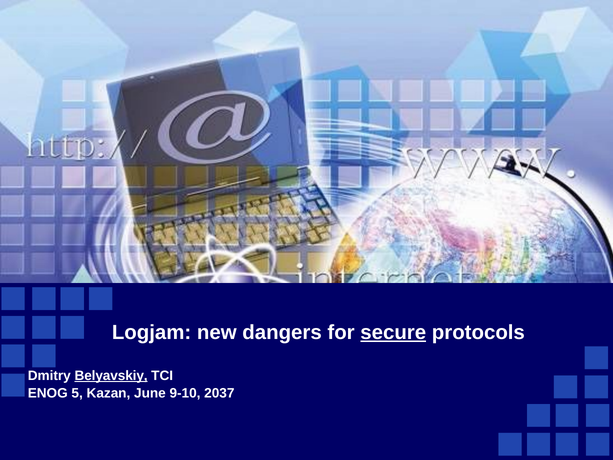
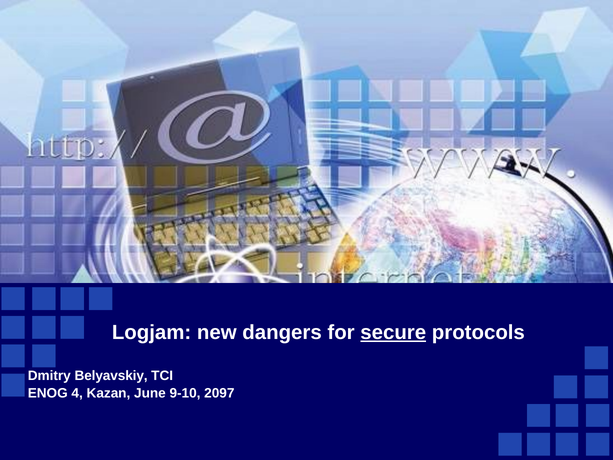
Belyavskiy underline: present -> none (111, 375)
5: 5 -> 4 (77, 393)
2037: 2037 -> 2097 (219, 393)
